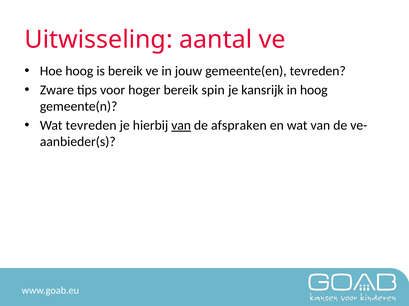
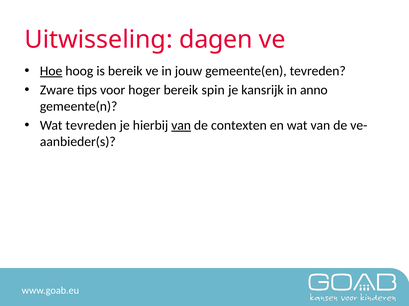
aantal: aantal -> dagen (216, 40)
Hoe underline: none -> present (51, 71)
in hoog: hoog -> anno (314, 90)
afspraken: afspraken -> contexten (239, 126)
